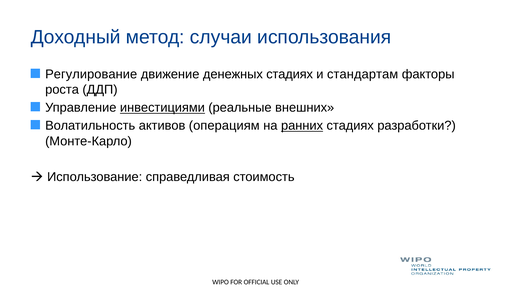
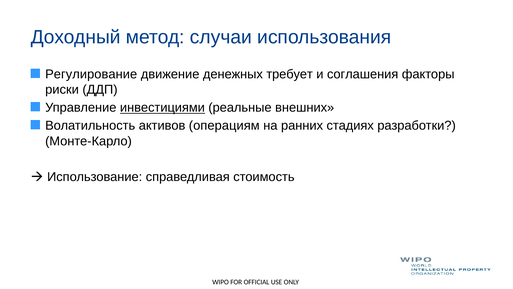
денежных стадиях: стадиях -> требует (290, 74)
стандартам: стандартам -> соглашения (363, 74)
роста: роста -> риски (62, 90)
ранних underline: present -> none (302, 126)
